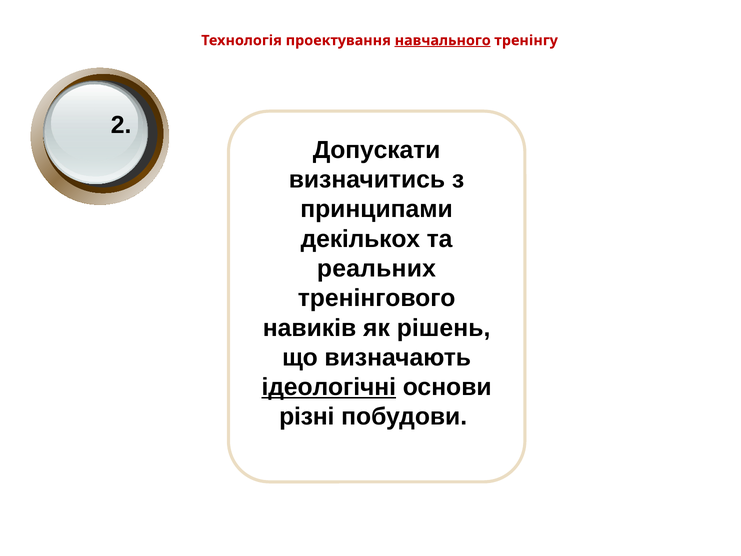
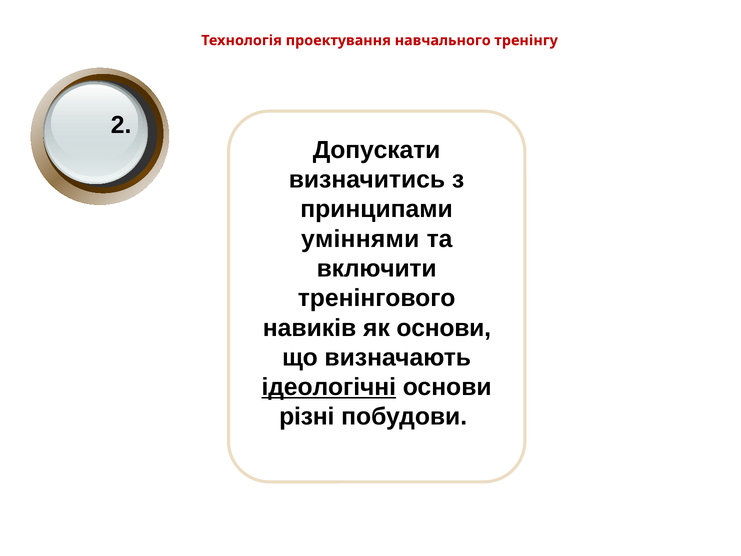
навчального underline: present -> none (443, 40)
декількох: декількох -> уміннями (360, 239)
реальних: реальних -> включити (377, 268)
як рішень: рішень -> основи (444, 328)
